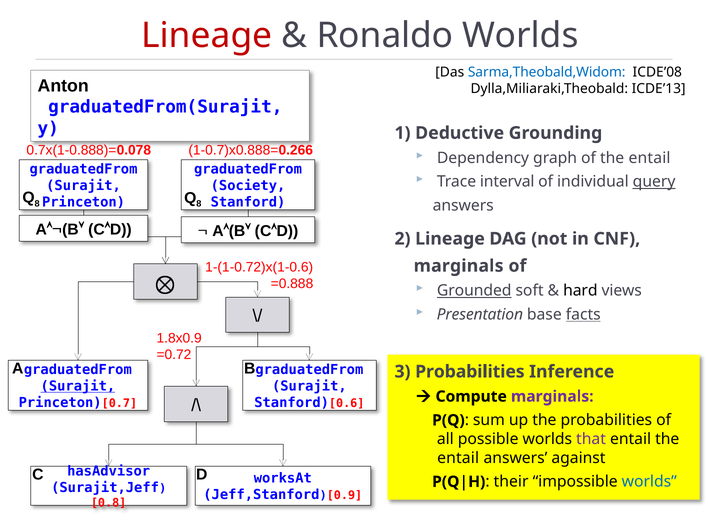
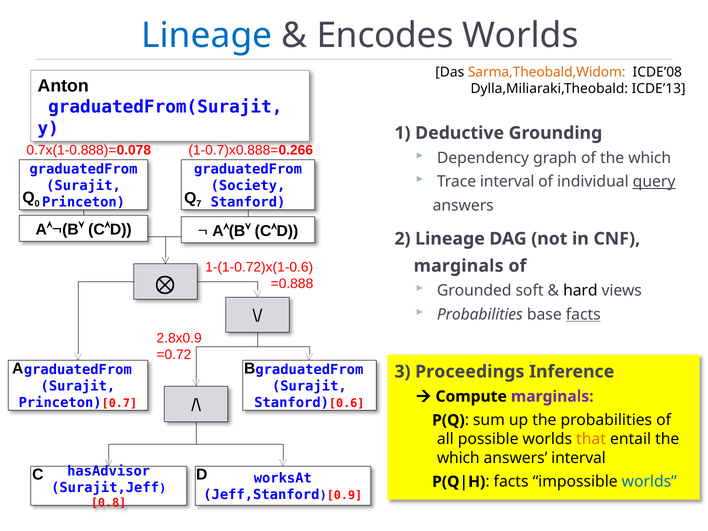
Lineage colour: red -> blue (207, 36)
Ronaldo: Ronaldo -> Encodes (385, 36)
Sarma,Theobald,Widom colour: blue -> orange (547, 72)
of the entail: entail -> which (650, 158)
8: 8 -> 0 (37, 204)
8: 8 -> 7 (199, 204)
Grounded underline: present -> none (474, 291)
Presentation: Presentation -> Probabilities (480, 314)
1.8x0.9: 1.8x0.9 -> 2.8x0.9 (179, 338)
3 Probabilities: Probabilities -> Proceedings (470, 372)
Surajit underline: present -> none (78, 386)
that colour: purple -> orange (591, 439)
entail: entail -> which (458, 458)
answers against: against -> interval (579, 458)
their: their -> facts (511, 482)
